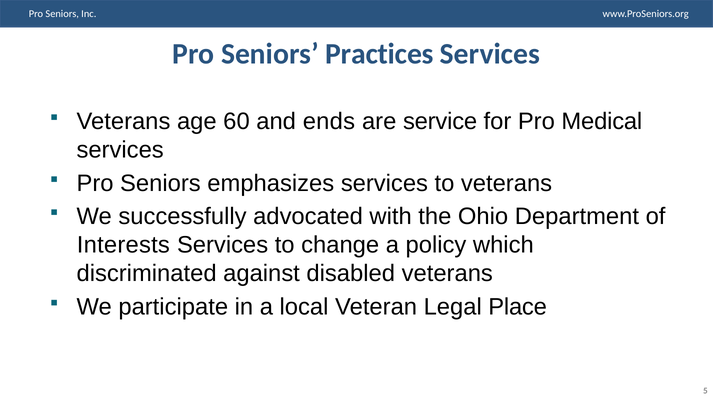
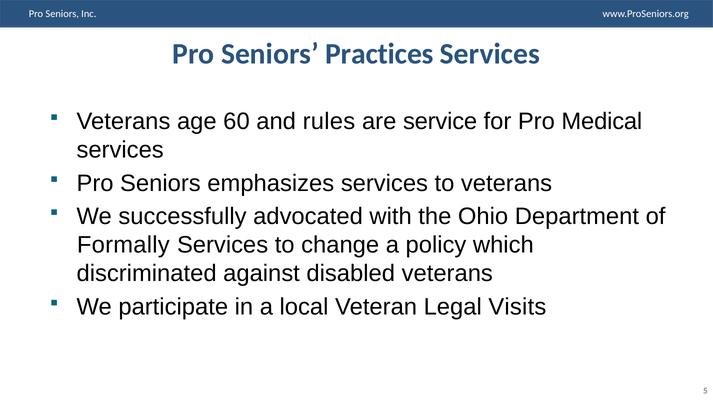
ends: ends -> rules (329, 121)
Interests: Interests -> Formally (123, 245)
Place: Place -> Visits (517, 307)
